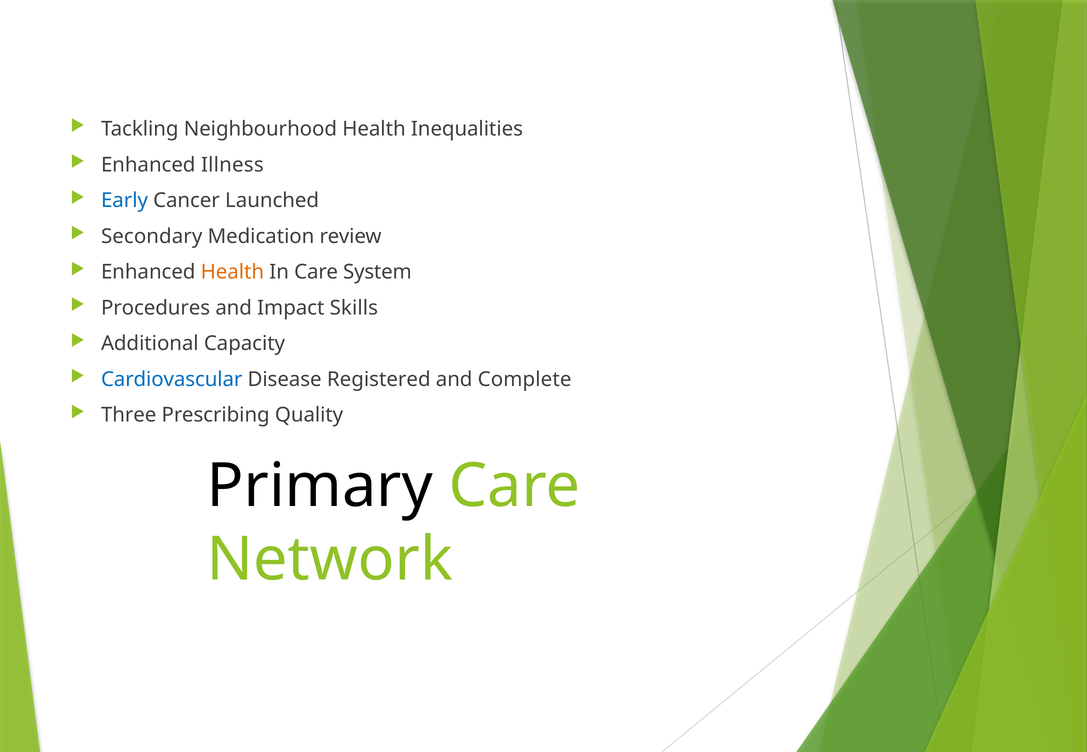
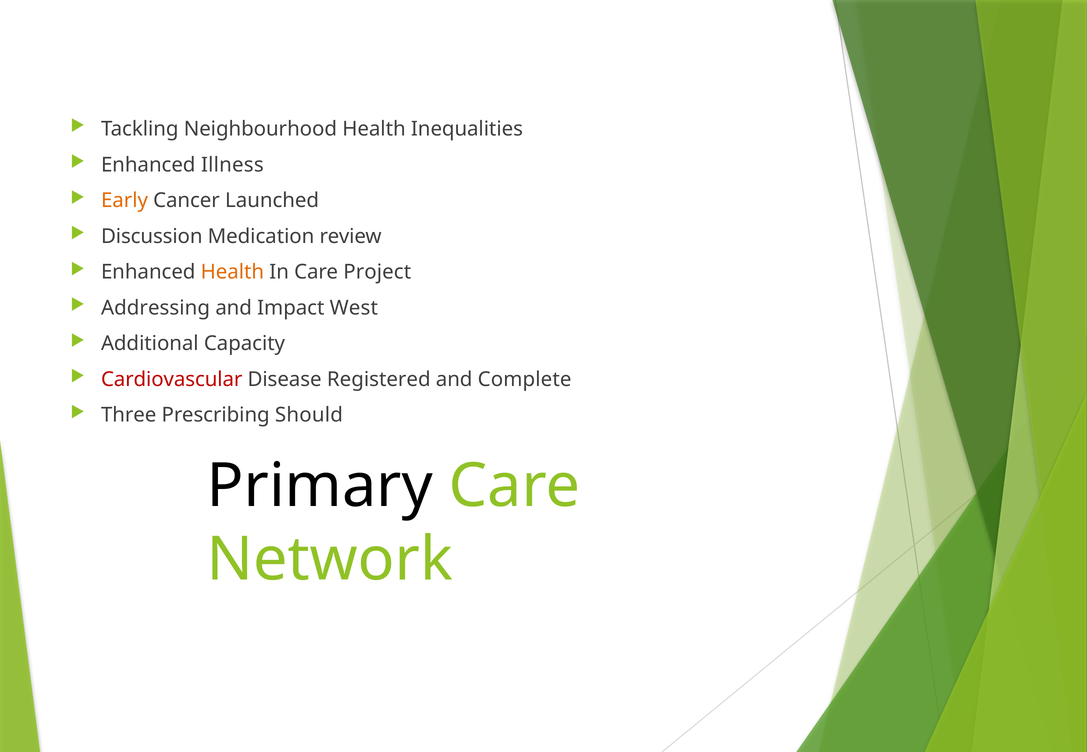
Early colour: blue -> orange (124, 201)
Secondary: Secondary -> Discussion (152, 236)
System: System -> Project (377, 272)
Procedures: Procedures -> Addressing (156, 308)
Skills: Skills -> West (354, 308)
Cardiovascular colour: blue -> red (172, 380)
Quality: Quality -> Should (309, 415)
